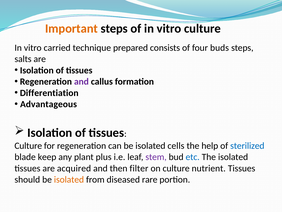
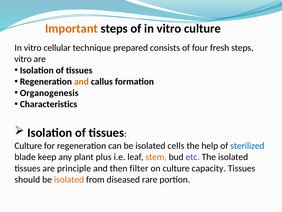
carried: carried -> cellular (57, 48)
buds: buds -> fresh (220, 48)
salts: salts -> vitro (23, 59)
and colour: purple -> orange (81, 81)
Differentiation: Differentiation -> Organogenesis (49, 93)
Advantageous: Advantageous -> Characteristics (49, 104)
stem colour: purple -> orange (156, 157)
etc colour: blue -> purple (193, 157)
acquired: acquired -> principle (74, 168)
nutrient: nutrient -> capacity (209, 168)
